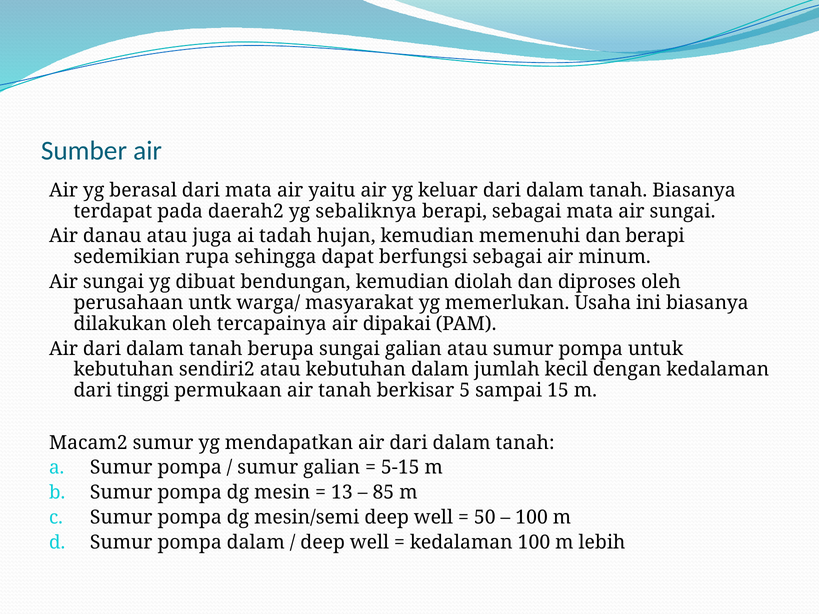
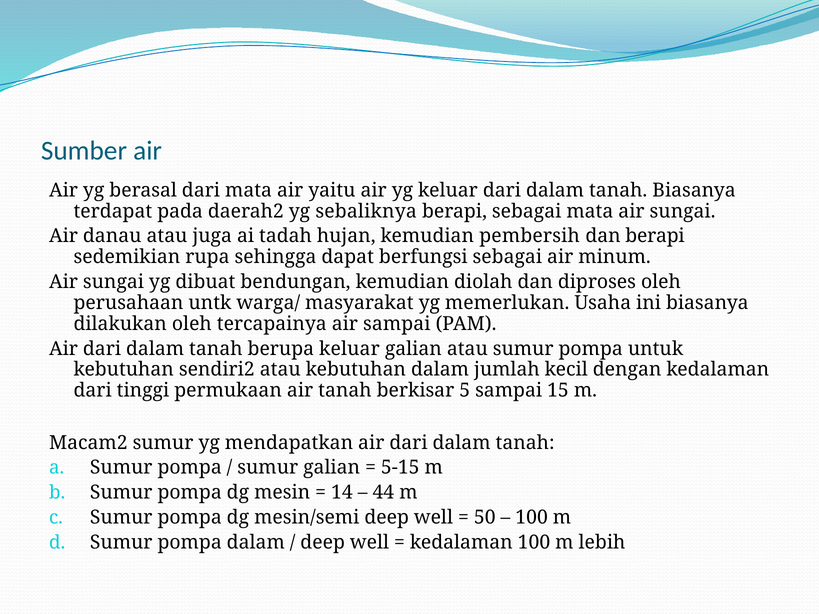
memenuhi: memenuhi -> pembersih (530, 236)
air dipakai: dipakai -> sampai (397, 324)
berupa sungai: sungai -> keluar (349, 349)
13: 13 -> 14 (342, 493)
85: 85 -> 44 (383, 493)
